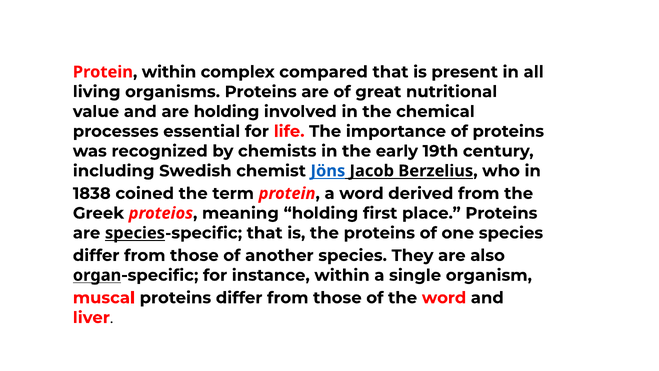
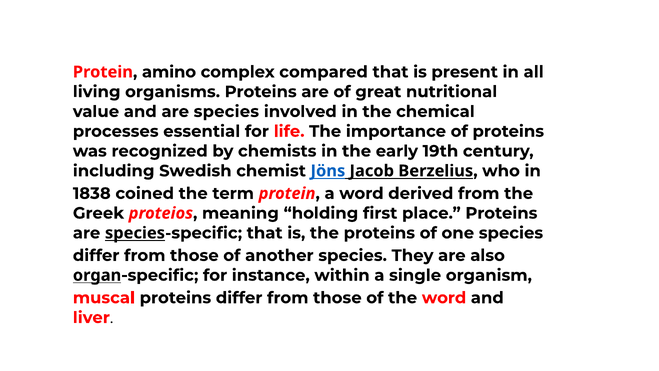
Protein within: within -> amino (169, 72)
are holding: holding -> species (226, 111)
